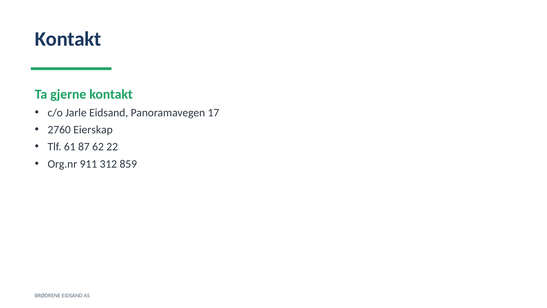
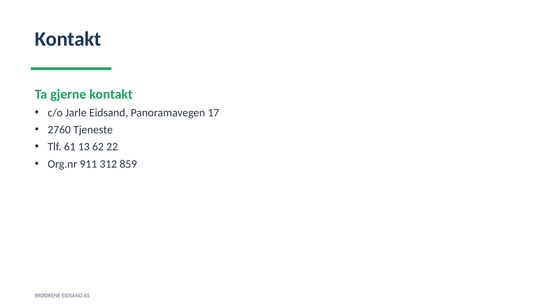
Eierskap: Eierskap -> Tjeneste (93, 130)
87: 87 -> 13 (84, 147)
